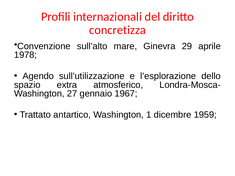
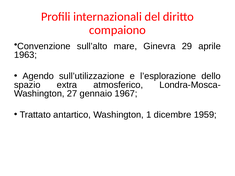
concretizza: concretizza -> compaiono (117, 30)
1978: 1978 -> 1963 (26, 55)
